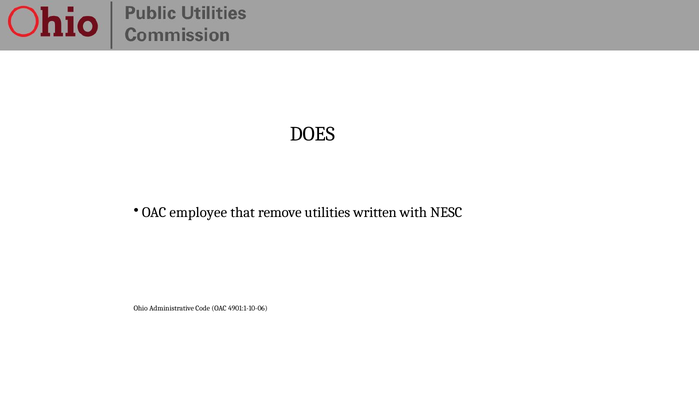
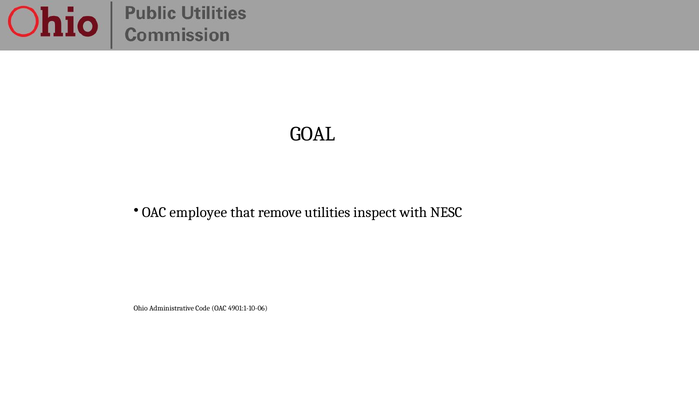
DOES: DOES -> GOAL (312, 134)
written: written -> inspect (375, 213)
